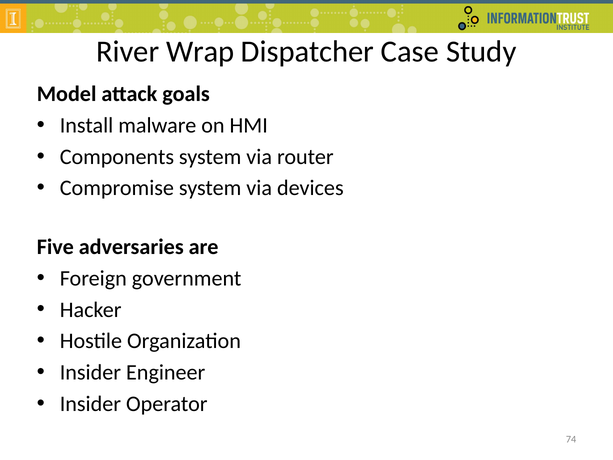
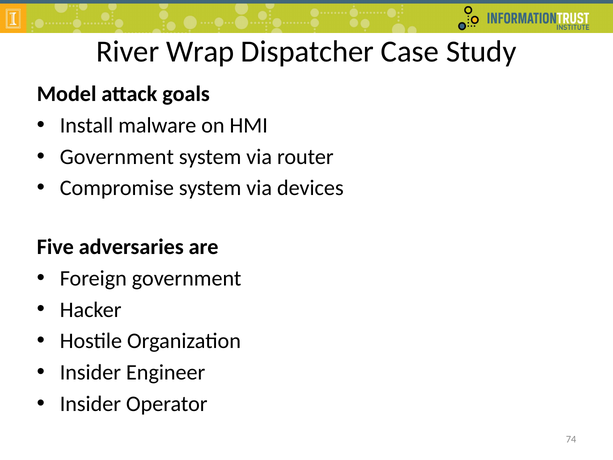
Components: Components -> Government (117, 157)
